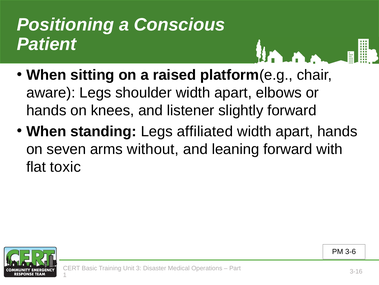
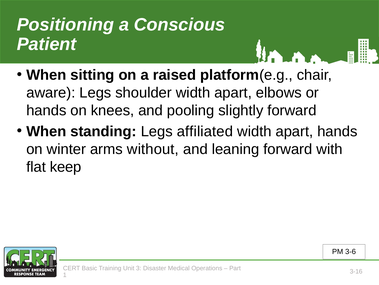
listener: listener -> pooling (191, 110)
seven: seven -> winter (66, 149)
toxic: toxic -> keep (66, 166)
